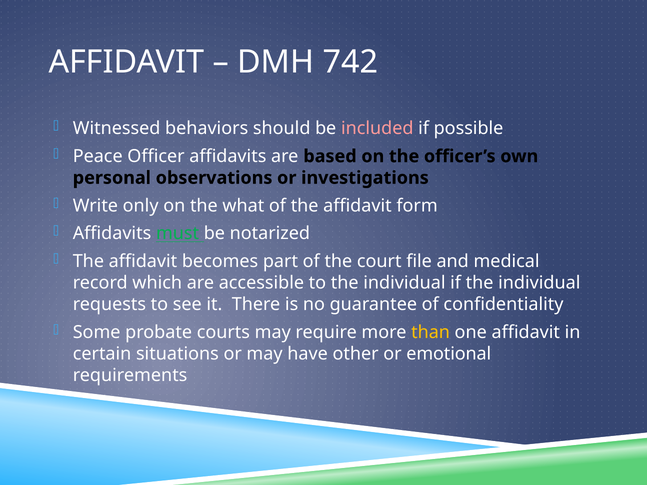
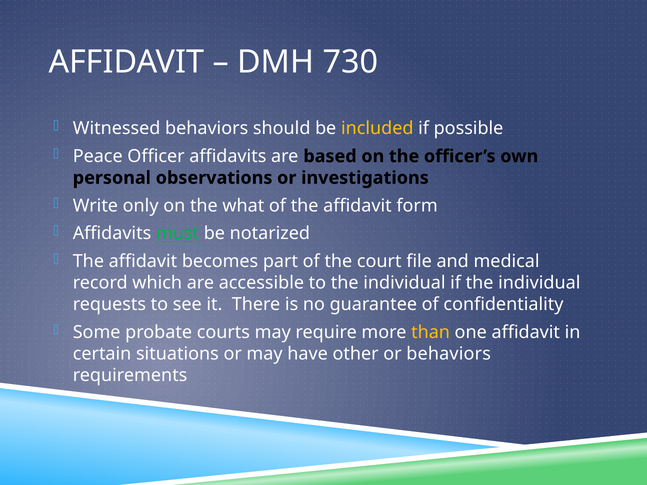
742: 742 -> 730 (350, 62)
included colour: pink -> yellow (377, 129)
or emotional: emotional -> behaviors (449, 354)
